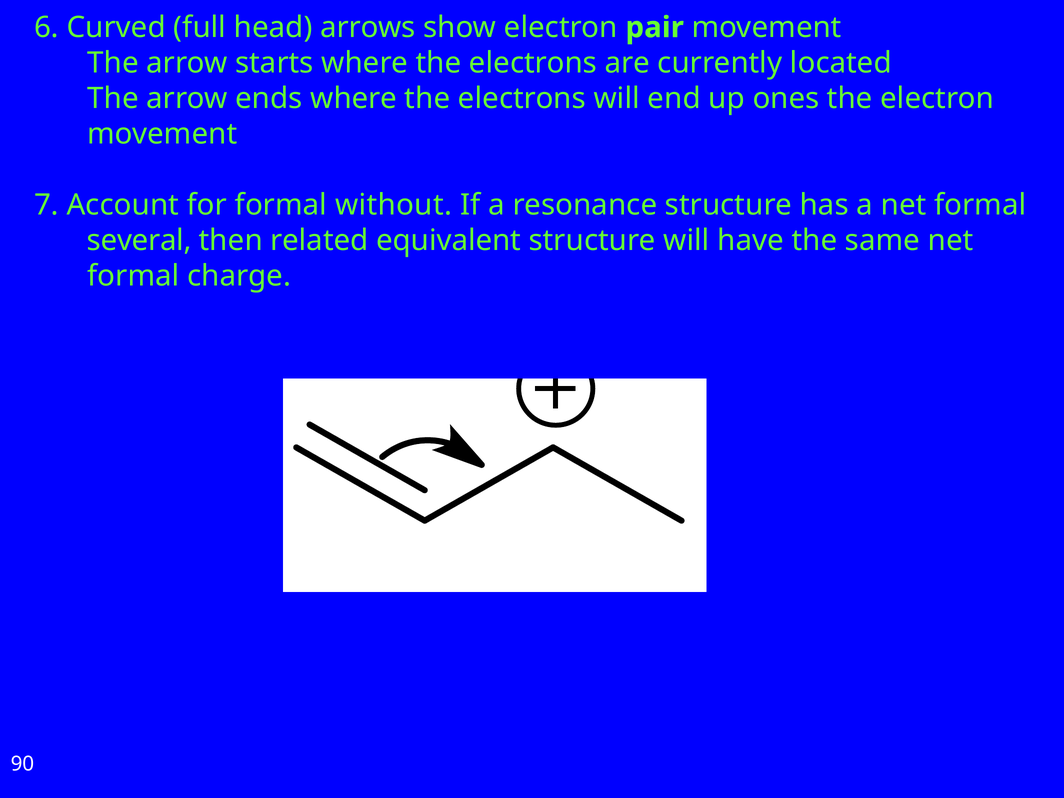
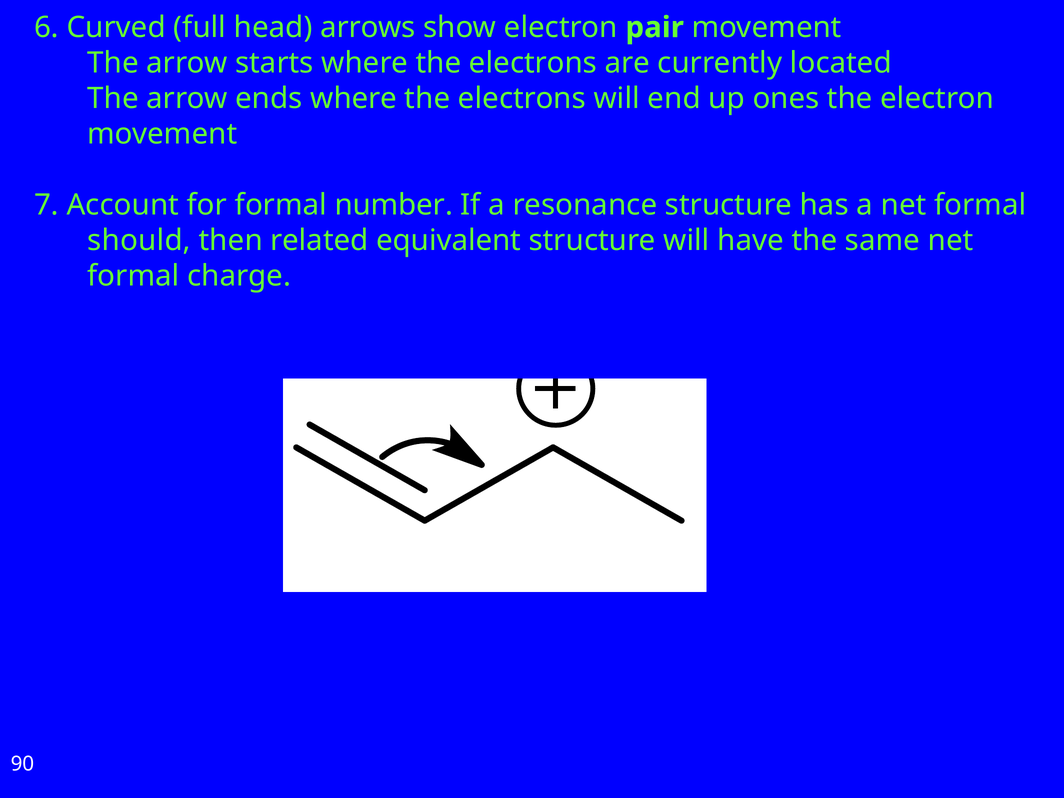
without: without -> number (394, 205)
several: several -> should (139, 240)
